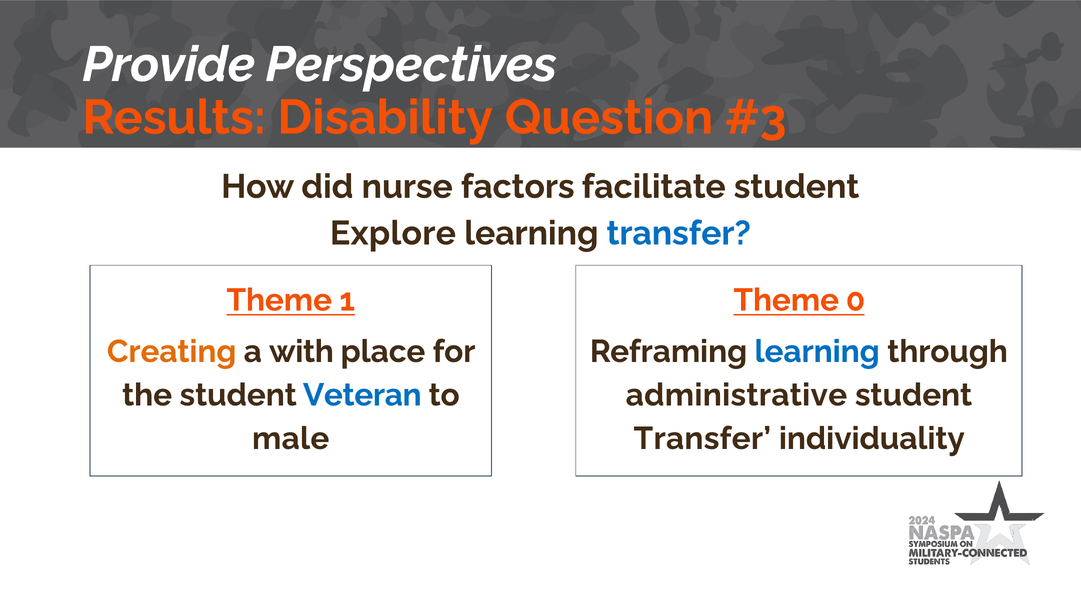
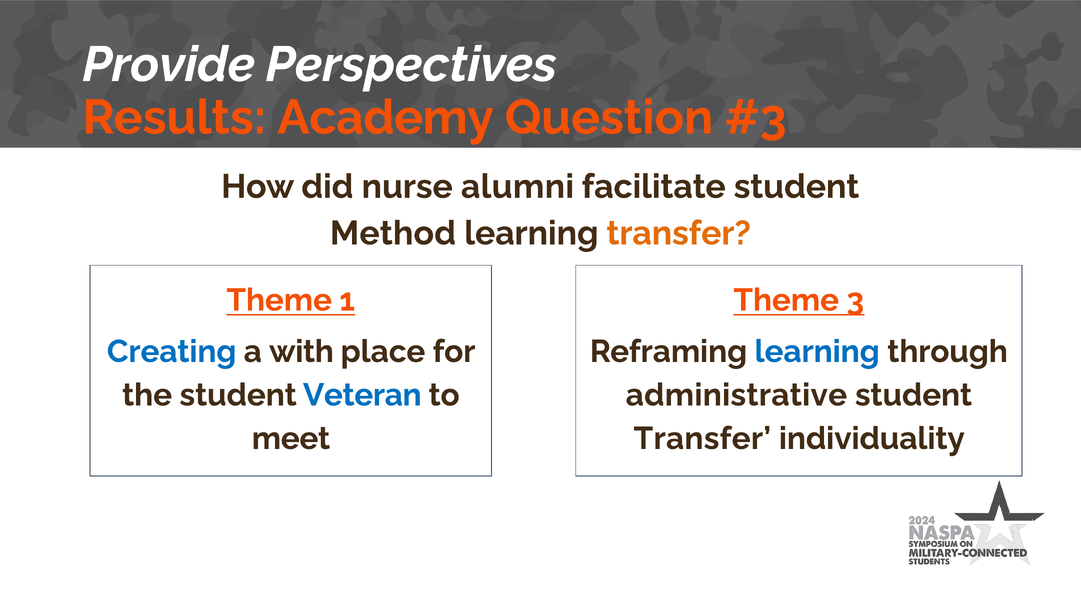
Disability: Disability -> Academy (386, 118)
factors: factors -> alumni (518, 187)
Explore: Explore -> Method (393, 233)
transfer colour: blue -> orange (679, 233)
0: 0 -> 3 (855, 300)
Creating colour: orange -> blue (172, 352)
male: male -> meet (291, 439)
